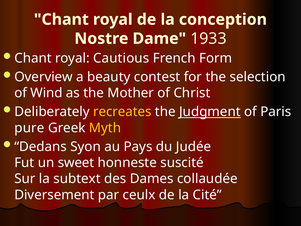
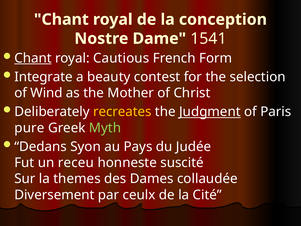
1933: 1933 -> 1541 (208, 39)
Chant underline: none -> present (33, 58)
Overview: Overview -> Integrate (44, 77)
Myth colour: yellow -> light green (105, 128)
sweet: sweet -> receu (76, 163)
subtext: subtext -> themes (77, 179)
